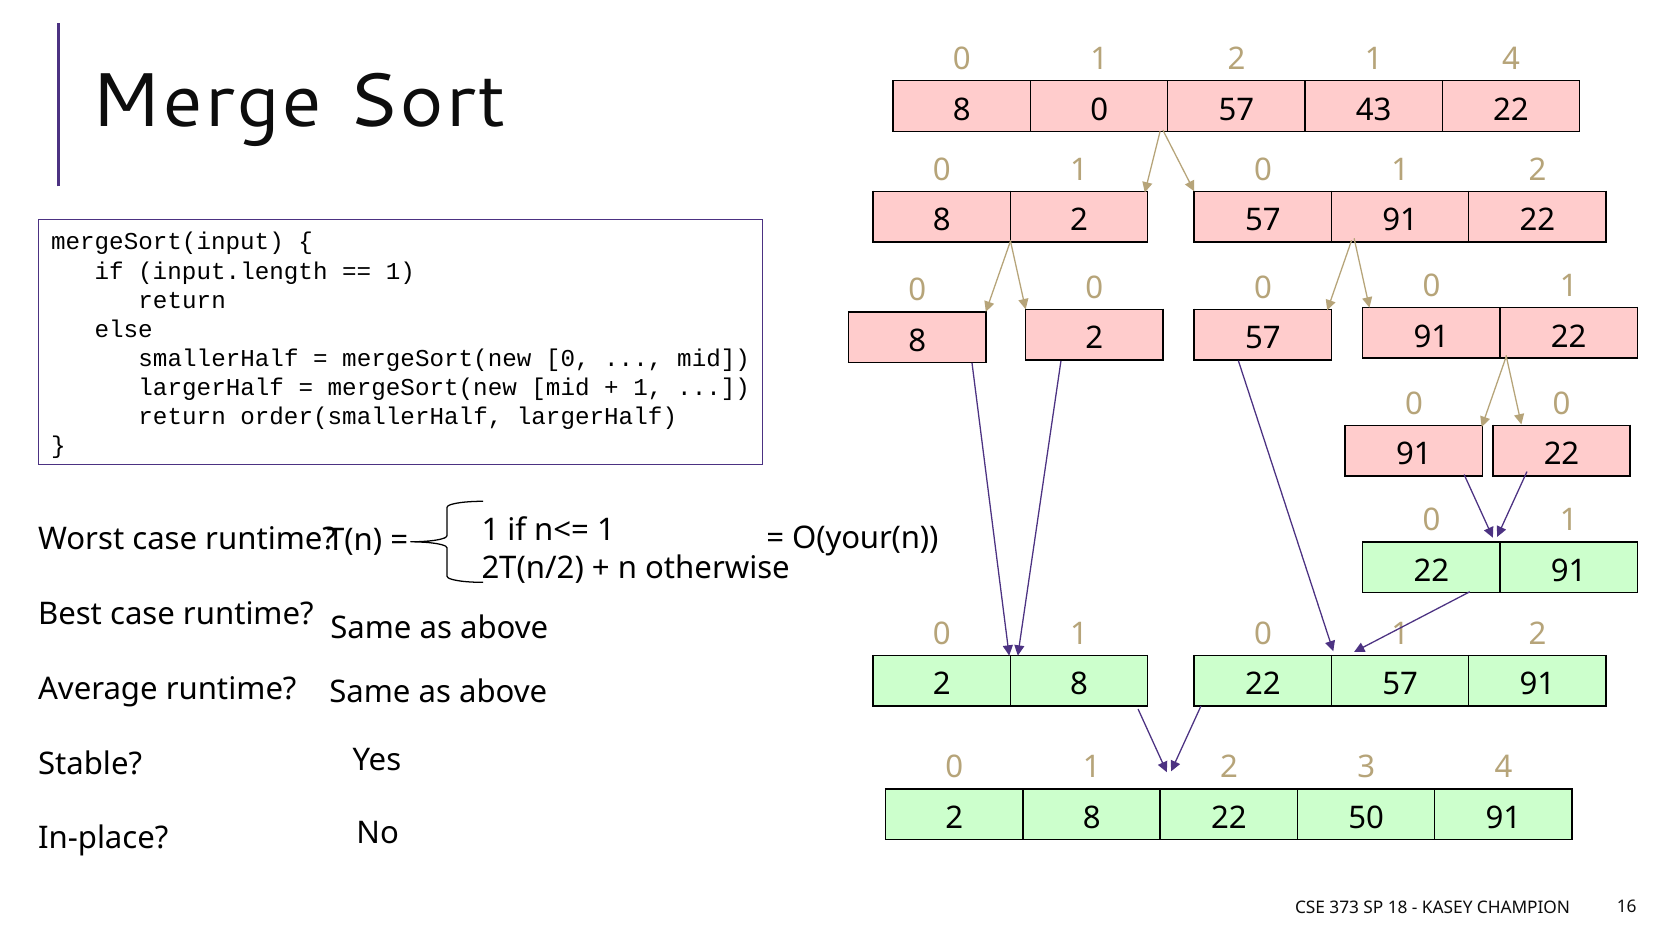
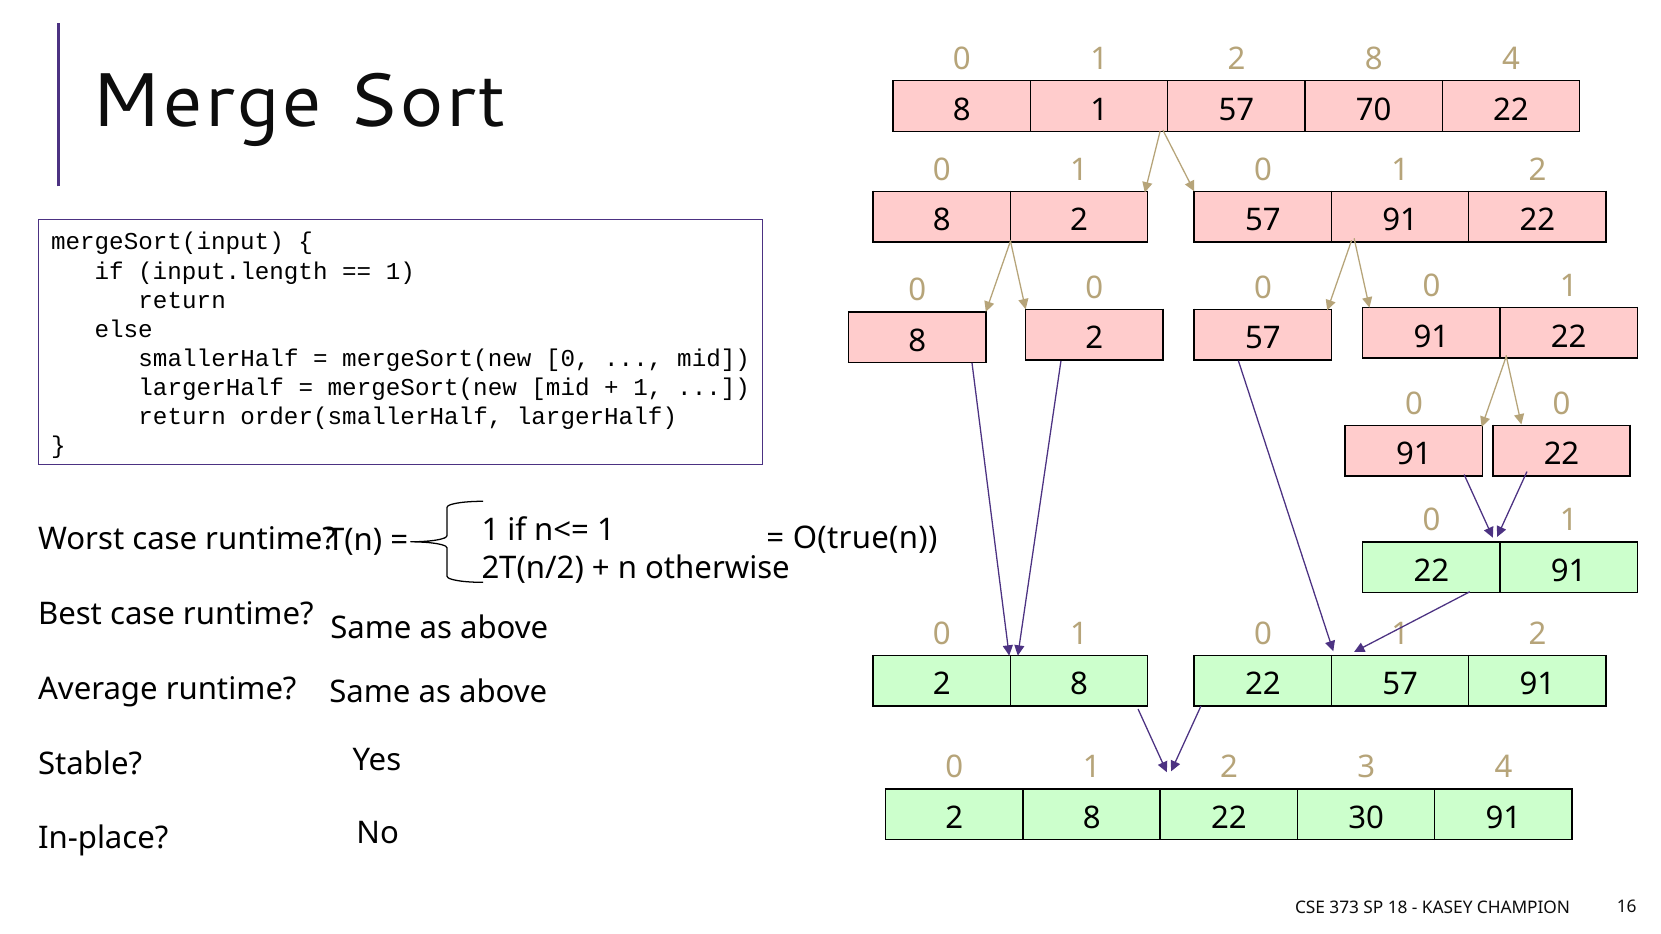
1: 1 -> 8 (1374, 59)
0: 0 -> 1 (1099, 110)
43: 43 -> 70 (1374, 110)
O(your(n: O(your(n -> O(true(n (865, 539)
50: 50 -> 30 (1366, 818)
